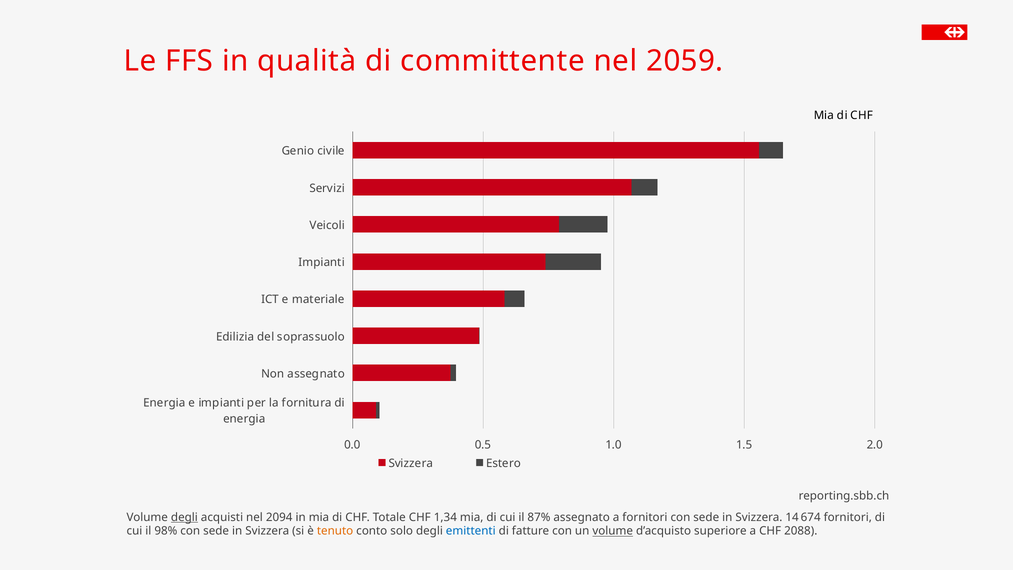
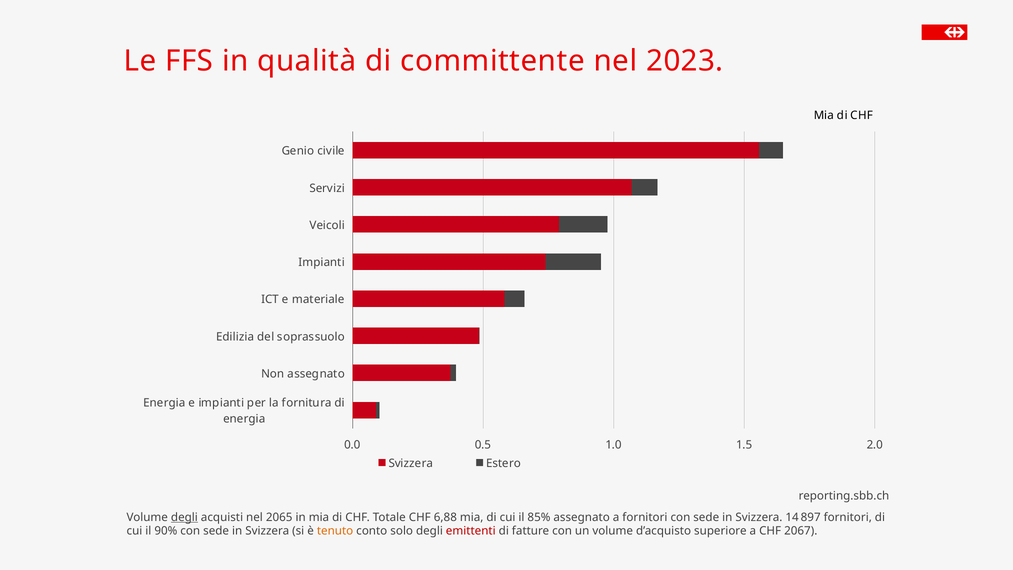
2059: 2059 -> 2023 (685, 61)
2094: 2094 -> 2065 (279, 517)
1,34: 1,34 -> 6,88 (445, 517)
87%: 87% -> 85% (539, 517)
674: 674 -> 897 (811, 517)
98%: 98% -> 90% (166, 531)
emittenti colour: blue -> red (471, 531)
volume underline: present -> none (613, 531)
2088: 2088 -> 2067 (801, 531)
